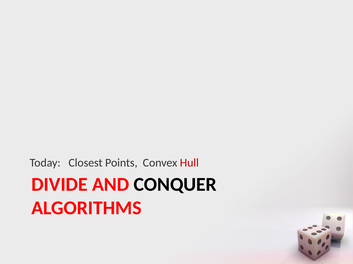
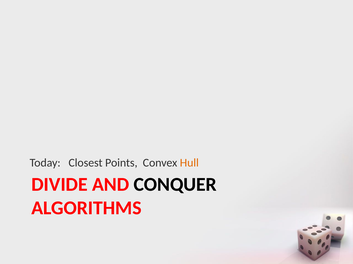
Hull colour: red -> orange (189, 163)
